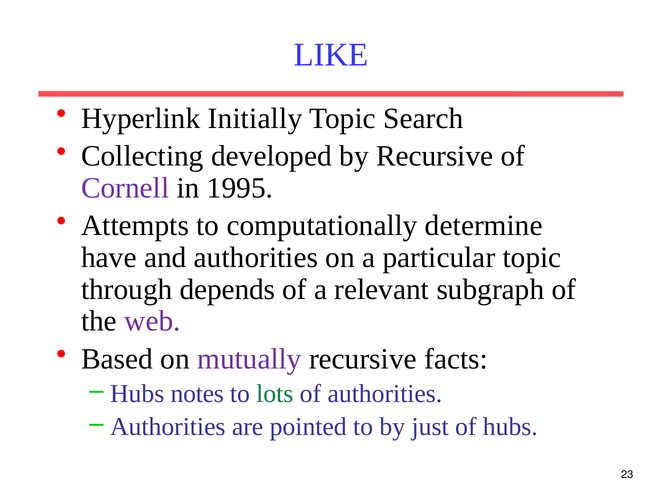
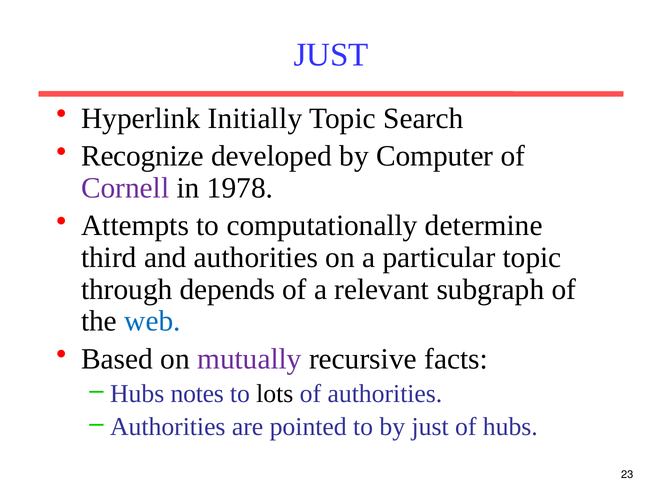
LIKE: LIKE -> JUST (331, 55)
Collecting: Collecting -> Recognize (142, 156)
by Recursive: Recursive -> Computer (435, 156)
1995: 1995 -> 1978 (240, 188)
have: have -> third (109, 257)
web colour: purple -> blue (153, 321)
lots colour: green -> black (275, 394)
